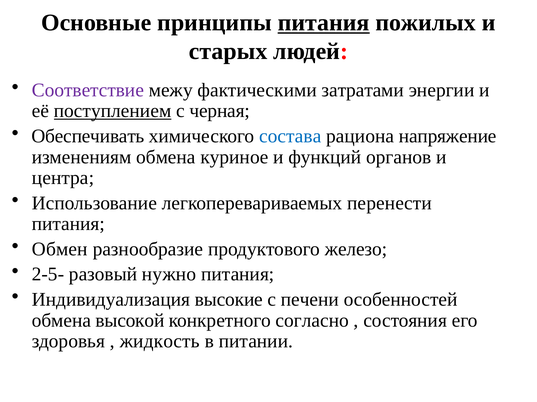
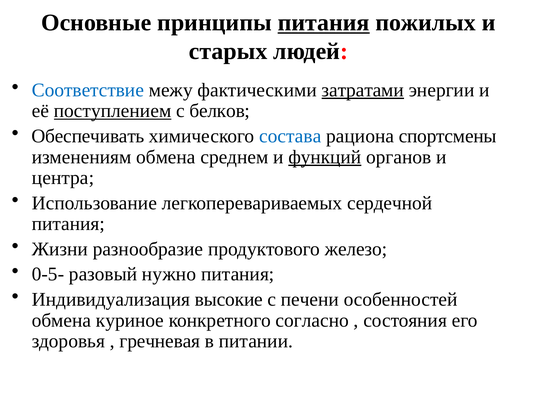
Соответствие colour: purple -> blue (88, 90)
затратами underline: none -> present (363, 90)
черная: черная -> белков (220, 111)
напряжение: напряжение -> спортсмены (448, 136)
куриное: куриное -> среднем (234, 157)
функций underline: none -> present (325, 157)
перенести: перенести -> сердечной (390, 203)
Обмен: Обмен -> Жизни (60, 250)
2-5-: 2-5- -> 0-5- (48, 275)
высокой: высокой -> куриное (130, 321)
жидкость: жидкость -> гречневая (160, 342)
